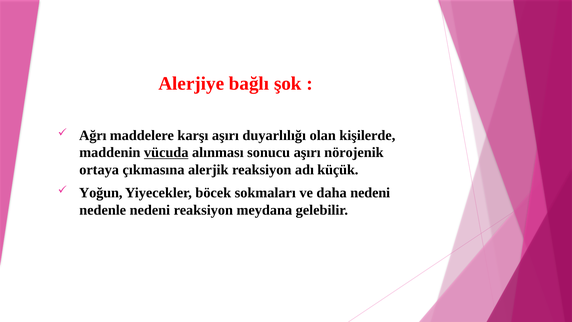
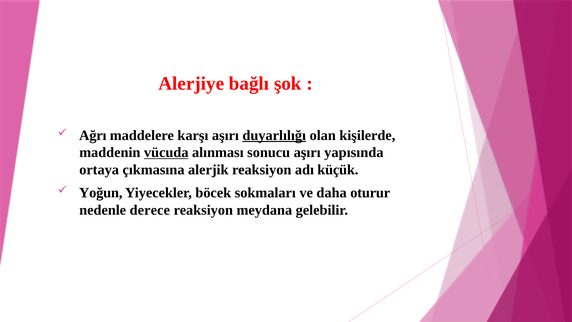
duyarlılığı underline: none -> present (274, 135)
nörojenik: nörojenik -> yapısında (354, 152)
daha nedeni: nedeni -> oturur (370, 193)
nedenle nedeni: nedeni -> derece (150, 210)
